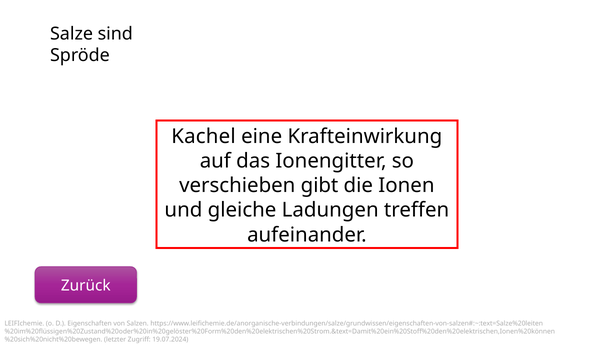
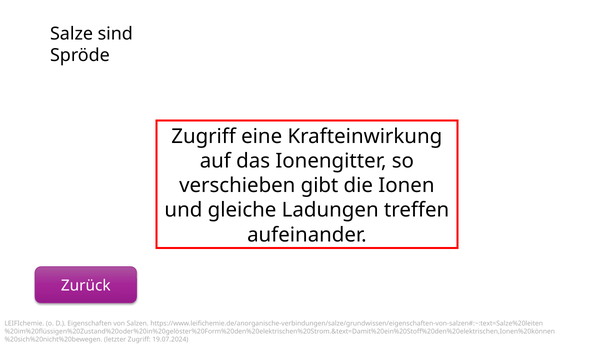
Kachel: Kachel -> Zugriff (204, 137)
